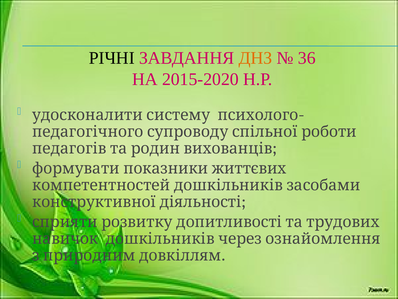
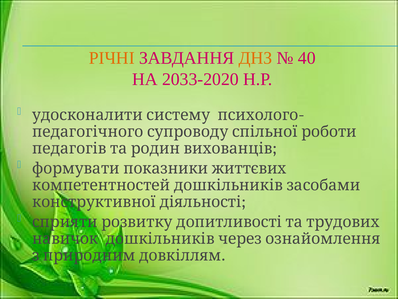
РІЧНІ colour: black -> orange (112, 58)
36: 36 -> 40 (307, 58)
2015-2020: 2015-2020 -> 2033-2020 (200, 79)
